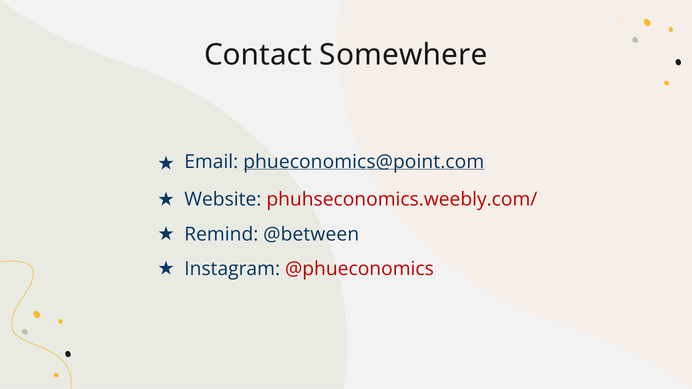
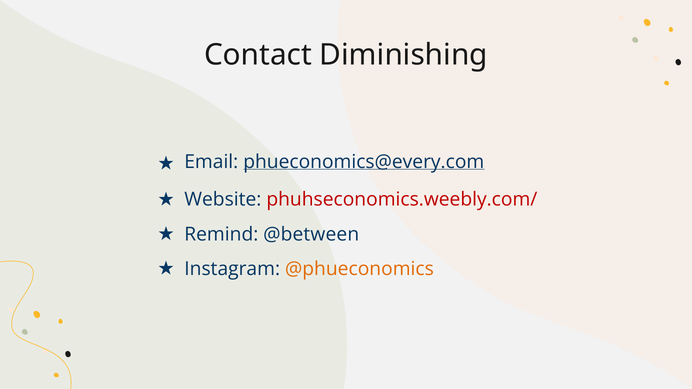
Somewhere: Somewhere -> Diminishing (404, 55)
phueconomics@point.com: phueconomics@point.com -> phueconomics@every.com (364, 162)
@phueconomics colour: red -> orange (359, 269)
